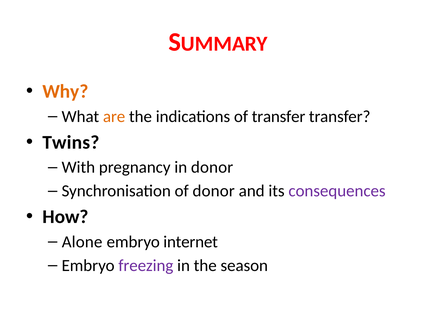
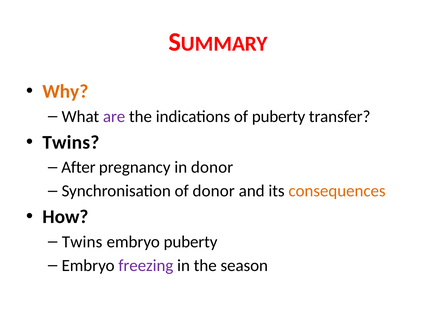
are colour: orange -> purple (114, 116)
of transfer: transfer -> puberty (279, 116)
With: With -> After (78, 167)
consequences colour: purple -> orange (337, 191)
Alone: Alone -> Twins (82, 242)
embryo internet: internet -> puberty (191, 242)
